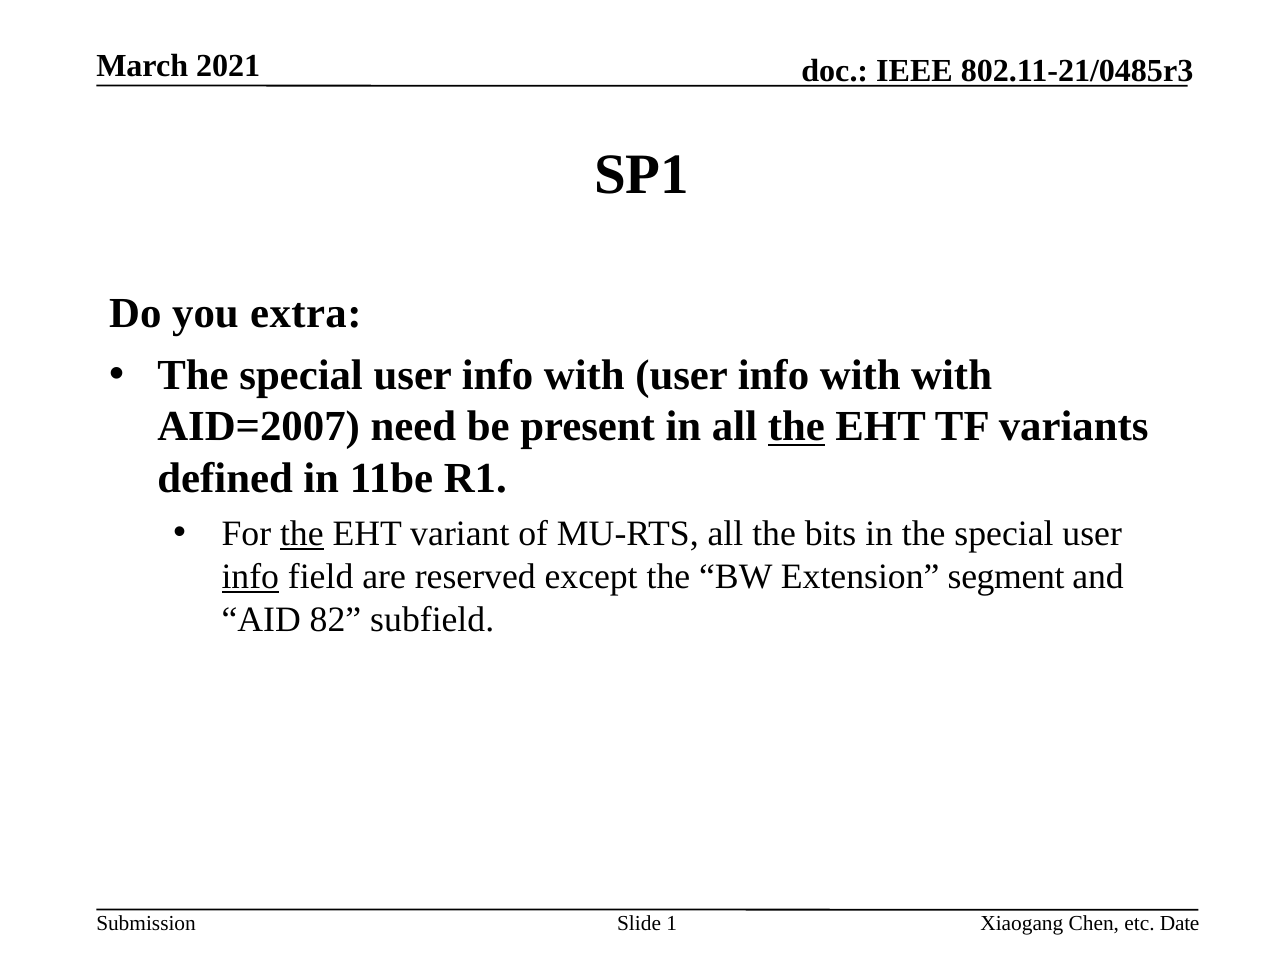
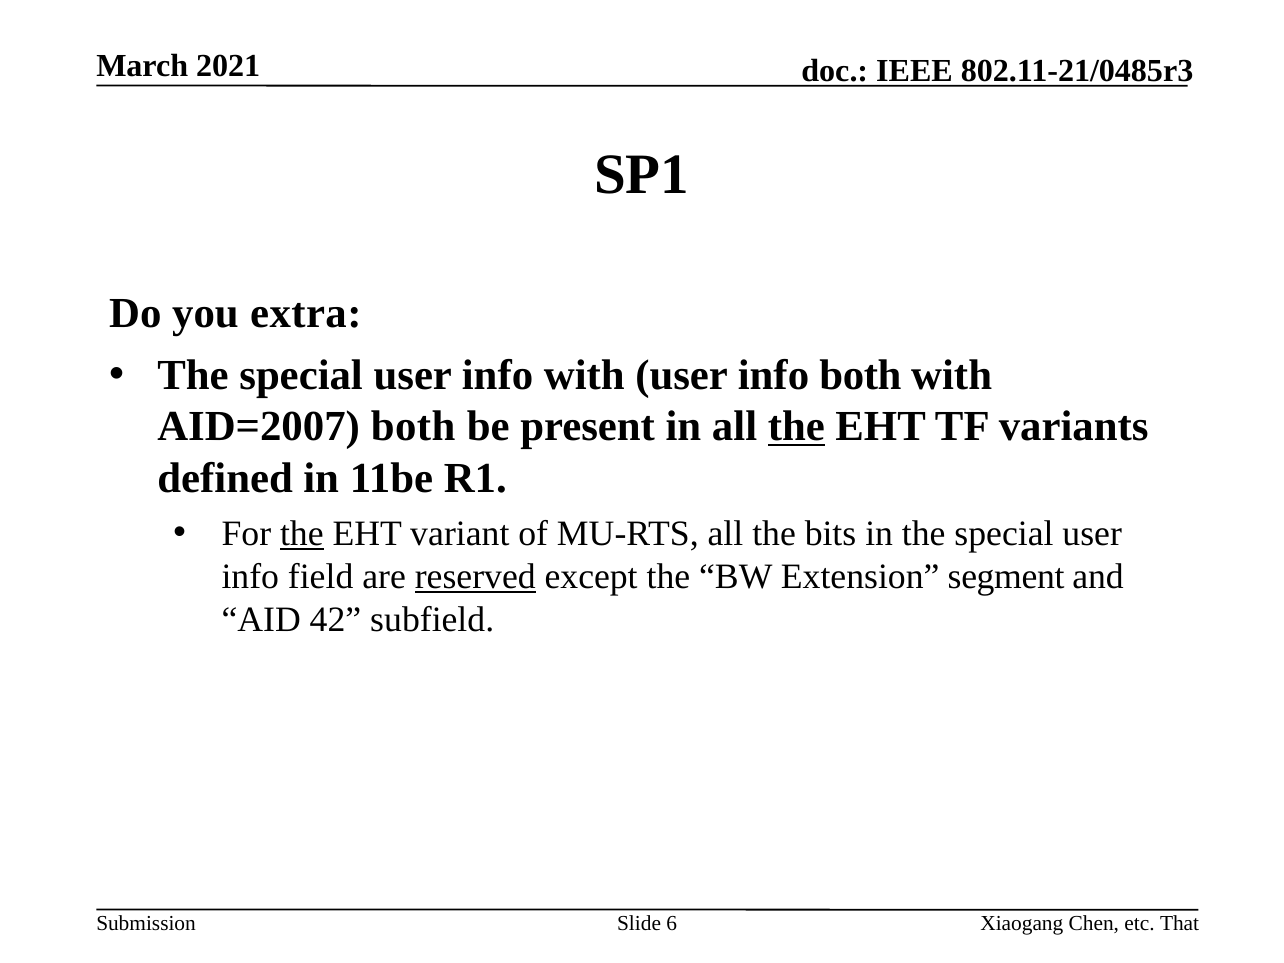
with: with -> both (860, 375)
AID=2007 need: need -> both (413, 427)
info underline: present -> none (250, 576)
reserved underline: none -> present (475, 576)
82: 82 -> 42 (335, 619)
1: 1 -> 6 (672, 924)
Date: Date -> That (1180, 924)
